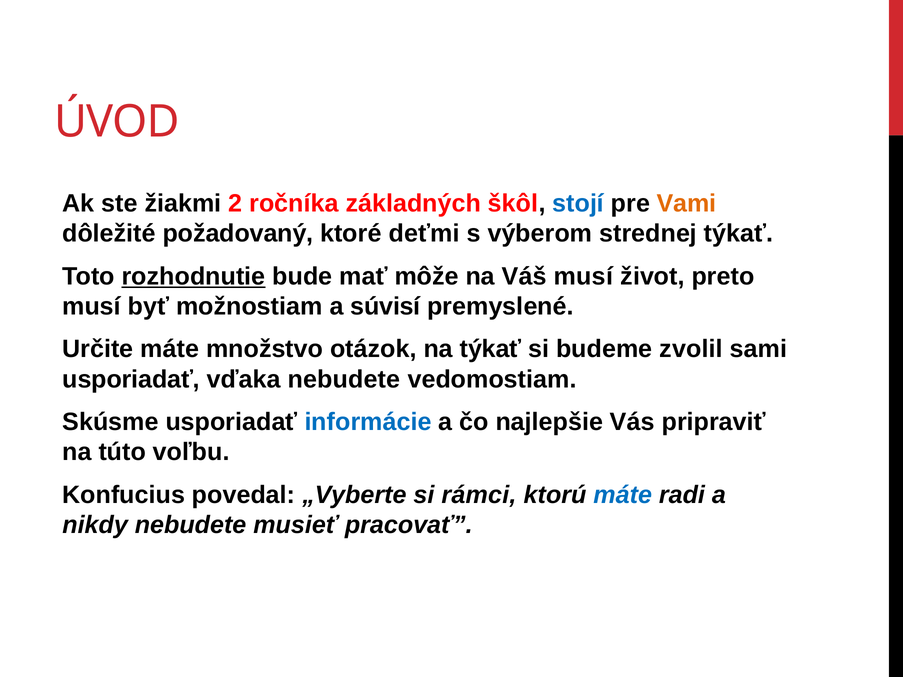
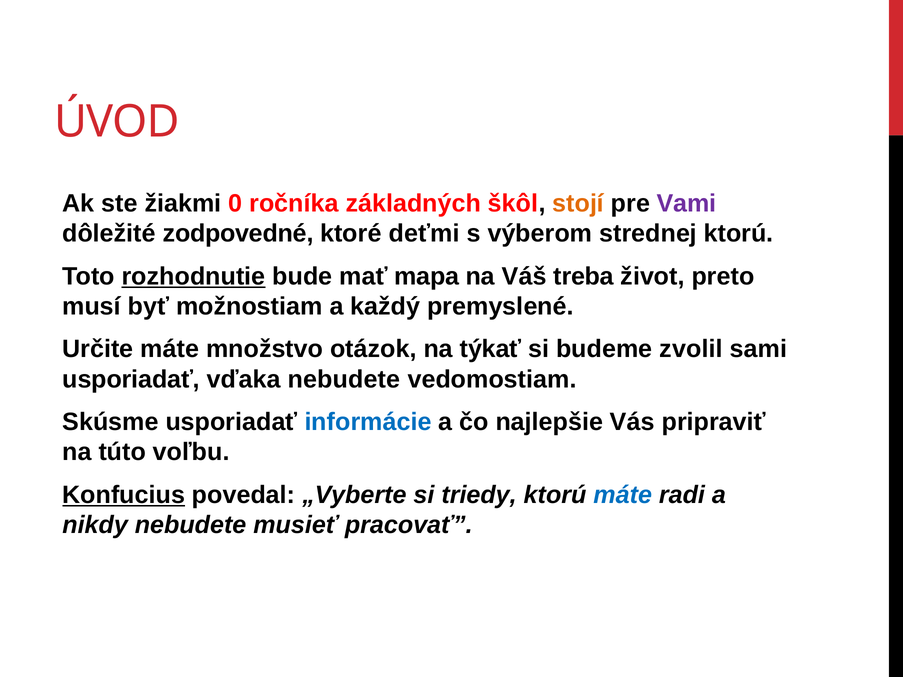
2: 2 -> 0 (235, 204)
stojí colour: blue -> orange (578, 204)
Vami colour: orange -> purple (686, 204)
požadovaný: požadovaný -> zodpovedné (238, 234)
strednej týkať: týkať -> ktorú (739, 234)
môže: môže -> mapa (427, 276)
Váš musí: musí -> treba (584, 276)
súvisí: súvisí -> každý (385, 307)
Konfucius underline: none -> present (124, 495)
rámci: rámci -> triedy (479, 495)
